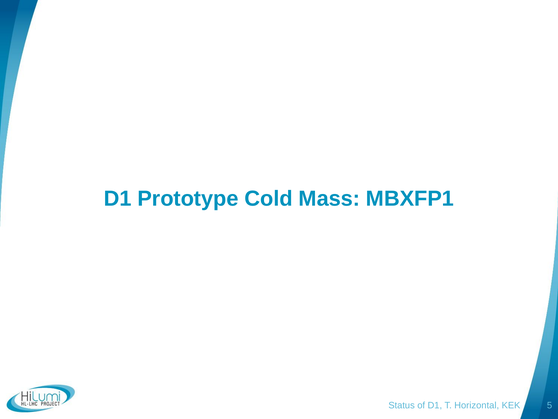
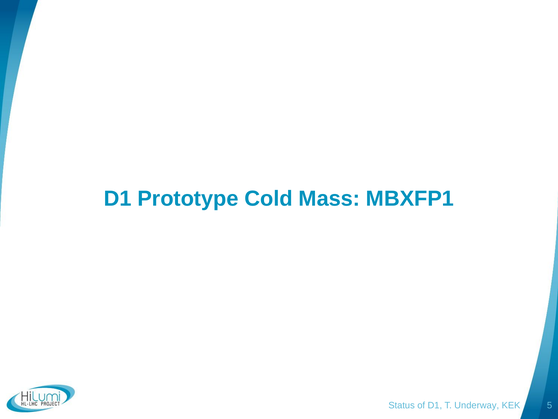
Horizontal: Horizontal -> Underway (477, 405)
